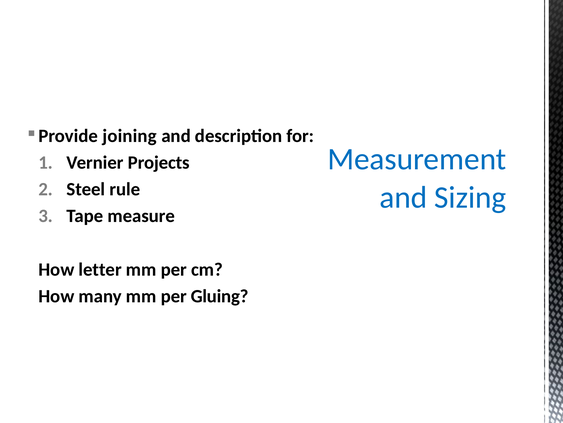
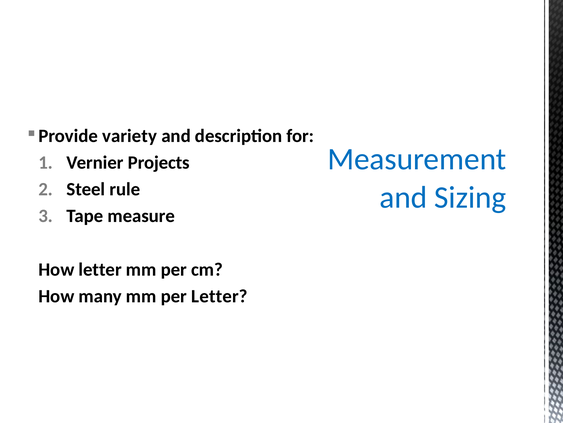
joining: joining -> variety (130, 136)
per Gluing: Gluing -> Letter (219, 296)
